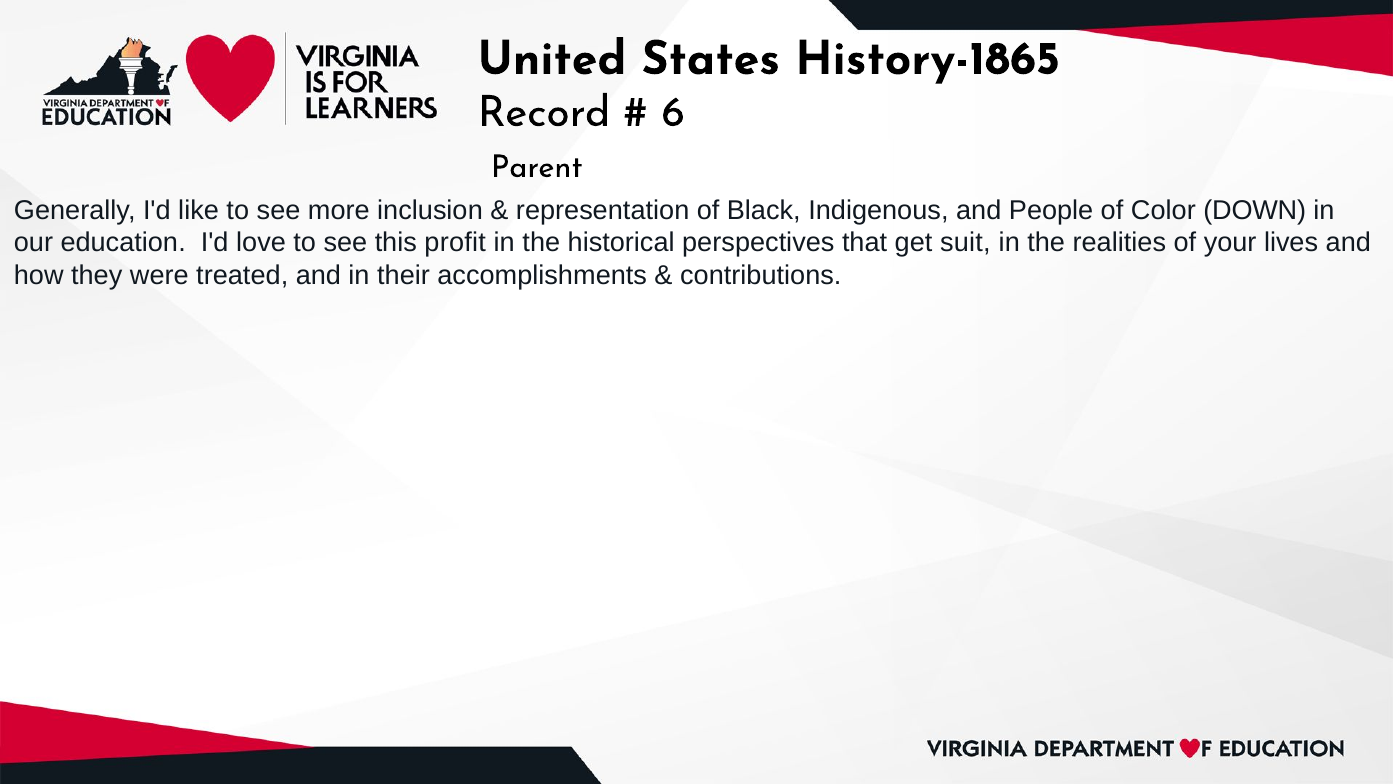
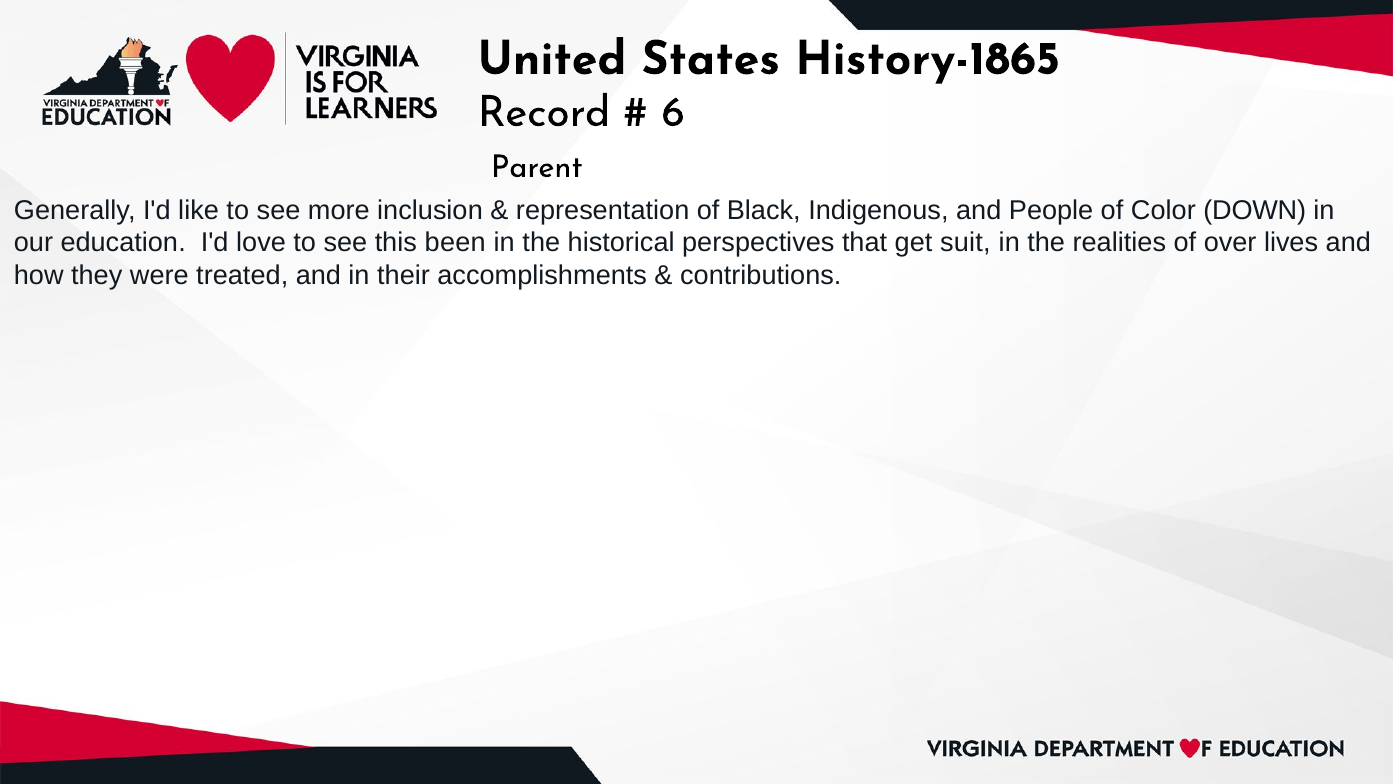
profit: profit -> been (455, 243)
your: your -> over (1230, 243)
